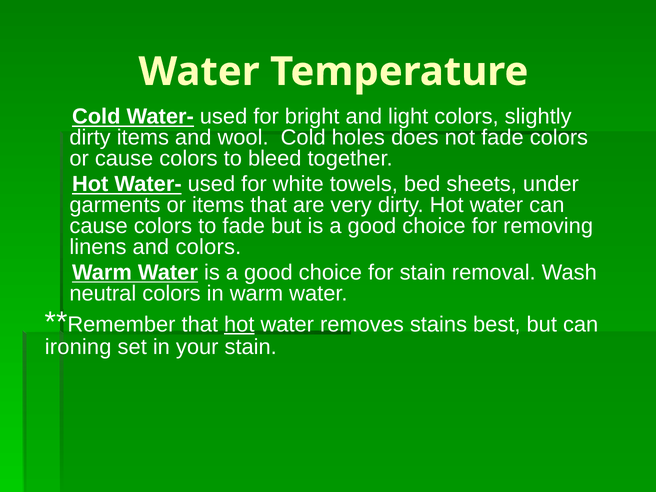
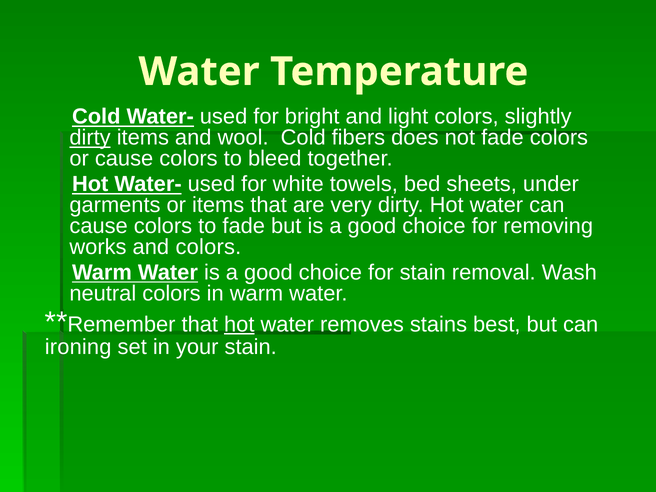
dirty underline: none -> present (90, 138)
holes: holes -> fibers (358, 138)
linens: linens -> works (98, 247)
